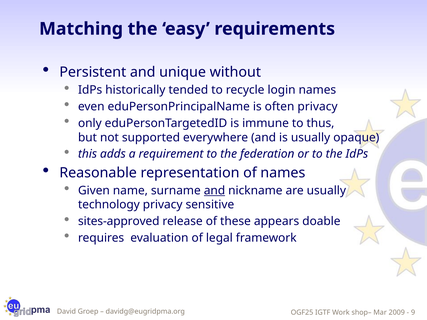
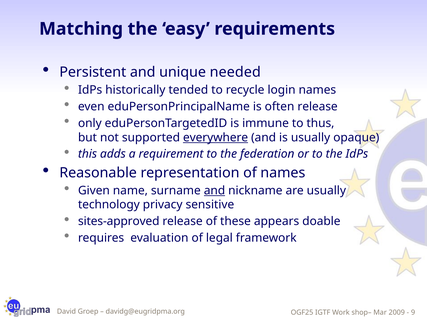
without: without -> needed (235, 72)
often privacy: privacy -> release (318, 107)
everywhere underline: none -> present (216, 138)
